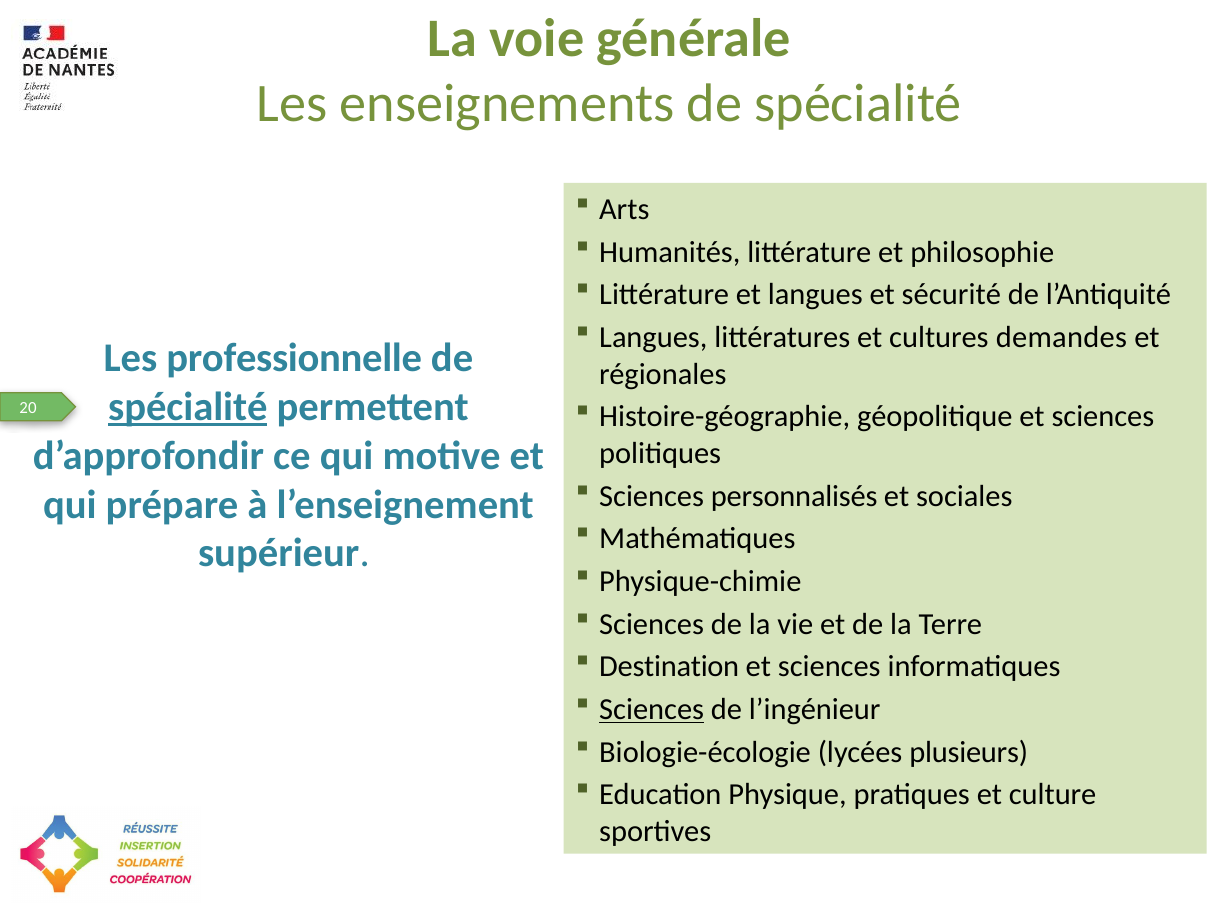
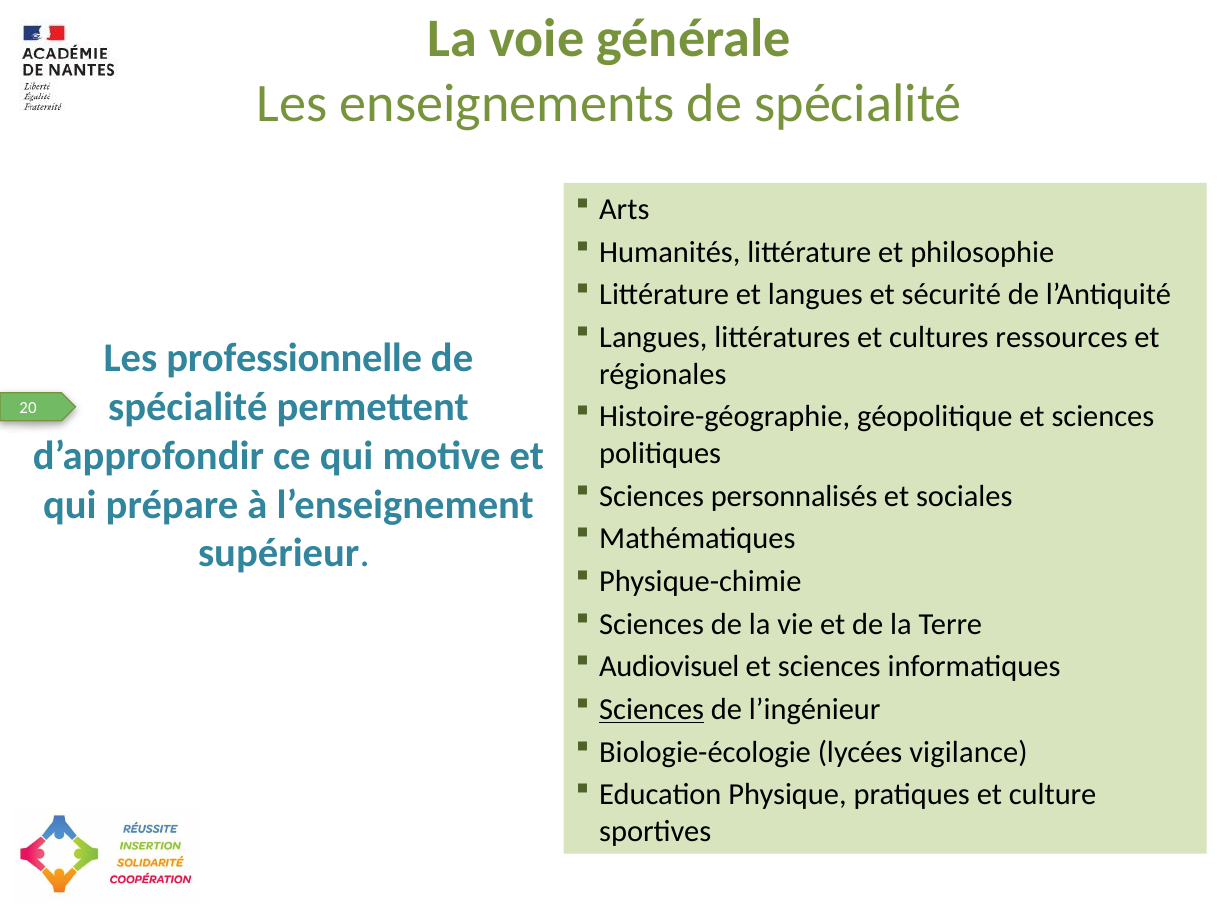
demandes: demandes -> ressources (1062, 337)
spécialité underline: present -> none (188, 407)
Destination: Destination -> Audiovisuel (669, 666)
plusieurs: plusieurs -> vigilance (968, 752)
